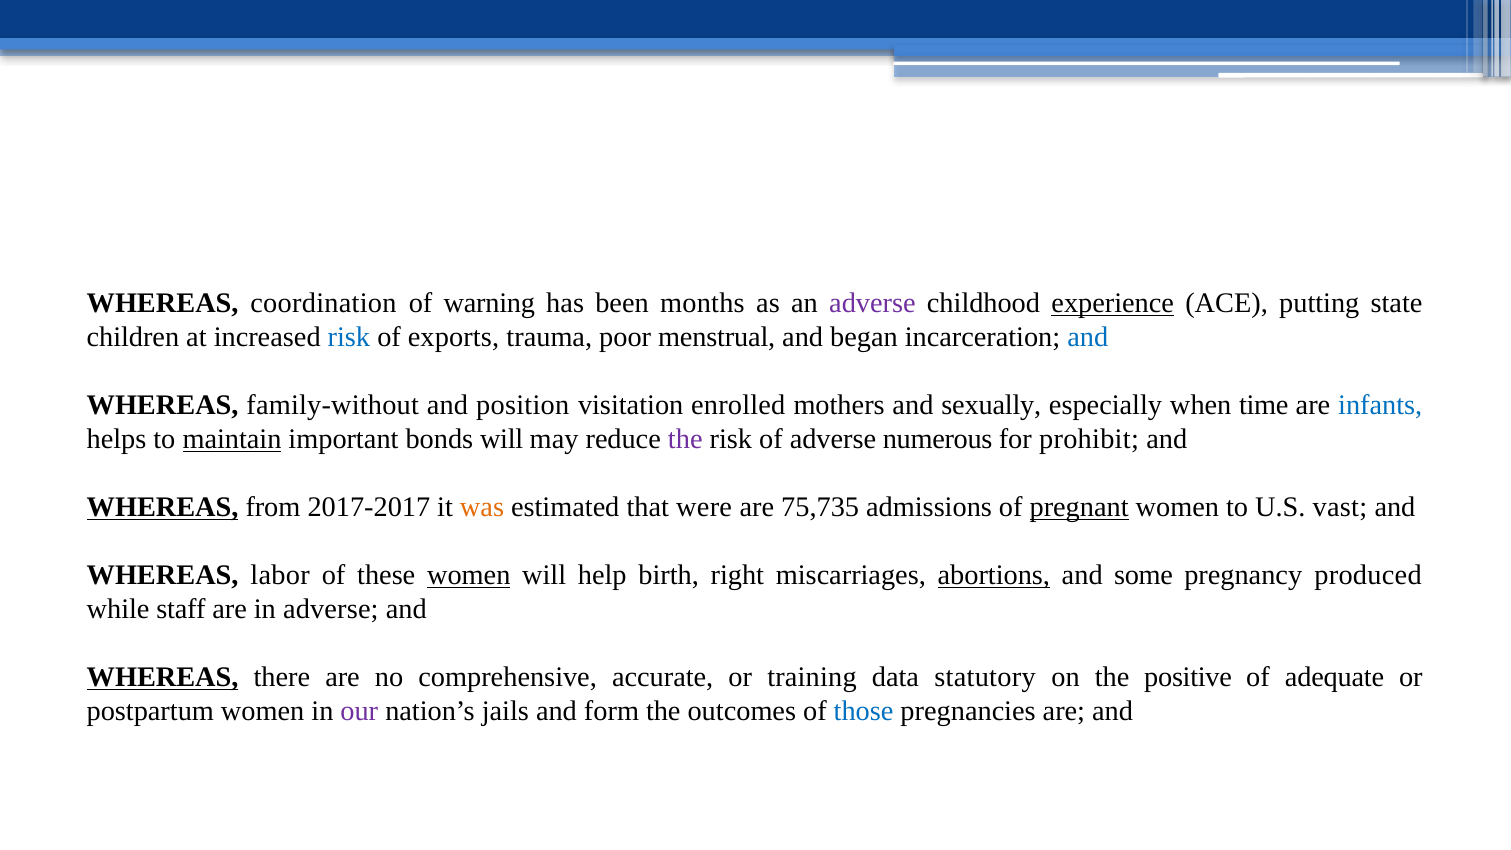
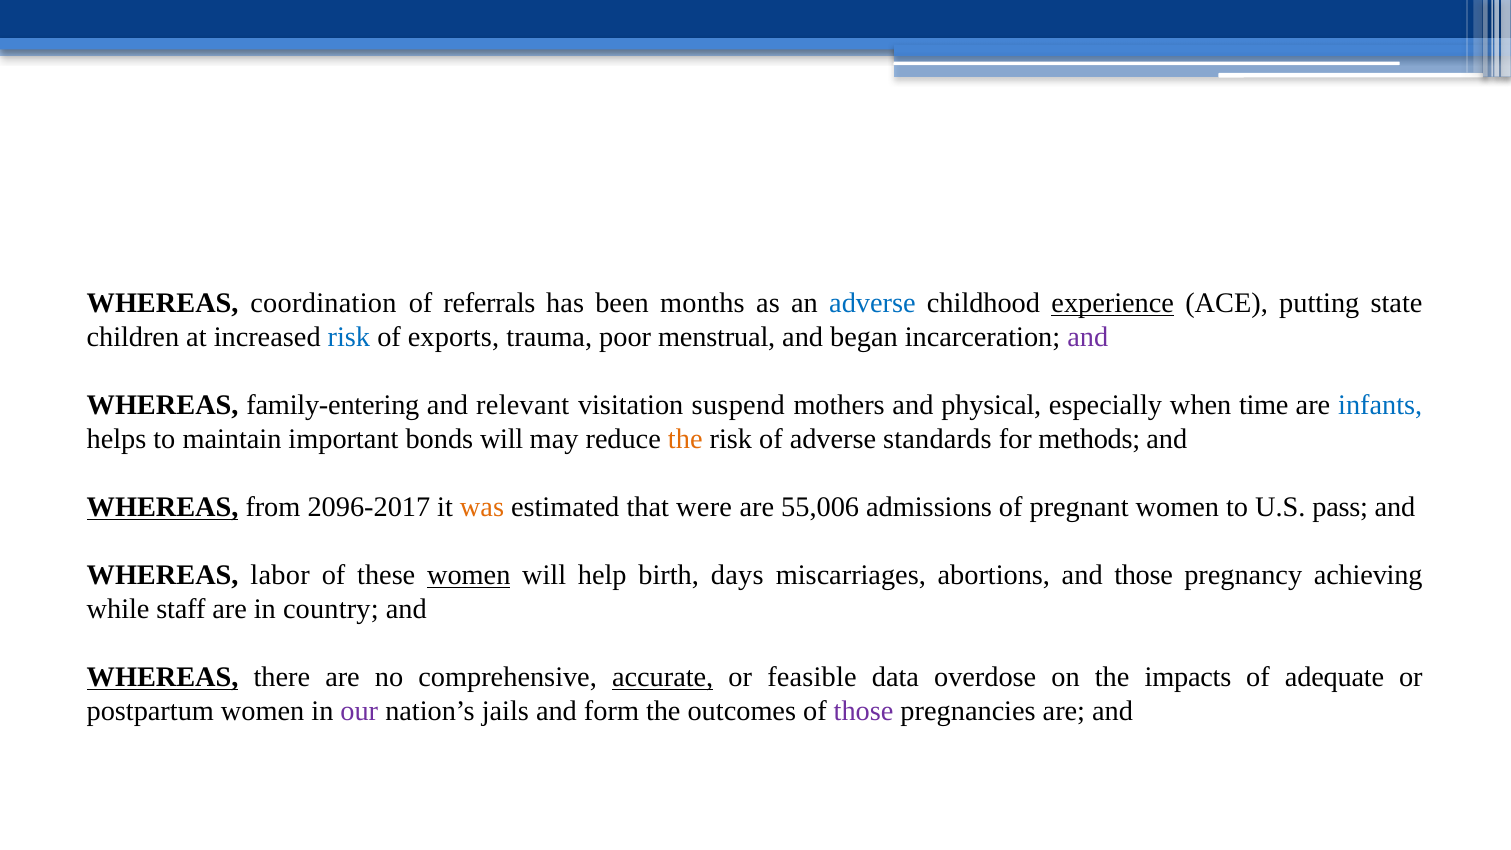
warning: warning -> referrals (489, 303)
adverse colour: purple -> blue (872, 303)
and colour: blue -> purple (1088, 337)
family-without: family-without -> family-entering (333, 405)
position: position -> relevant (523, 405)
enrolled: enrolled -> suspend (738, 405)
sexually: sexually -> physical (991, 405)
maintain underline: present -> none (232, 439)
the colour: purple -> orange (685, 439)
numerous: numerous -> standards (937, 439)
prohibit: prohibit -> methods (1089, 439)
2017-2017: 2017-2017 -> 2096-2017 (369, 507)
75,735: 75,735 -> 55,006 (820, 507)
pregnant underline: present -> none (1079, 507)
vast: vast -> pass (1340, 507)
right: right -> days (737, 575)
abortions underline: present -> none (994, 575)
and some: some -> those (1144, 575)
produced: produced -> achieving (1368, 575)
in adverse: adverse -> country (331, 609)
accurate underline: none -> present (663, 677)
training: training -> feasible (812, 677)
statutory: statutory -> overdose (985, 677)
positive: positive -> impacts (1188, 677)
those colour: blue -> purple (864, 711)
